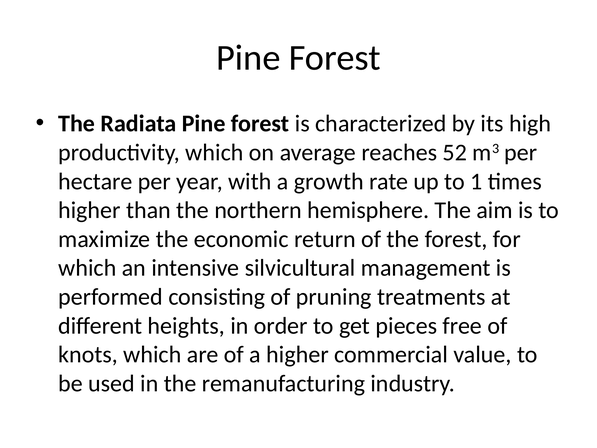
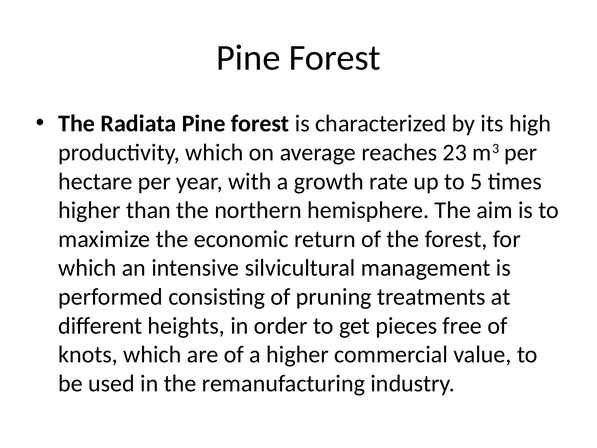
52: 52 -> 23 (455, 152)
1: 1 -> 5 (476, 181)
